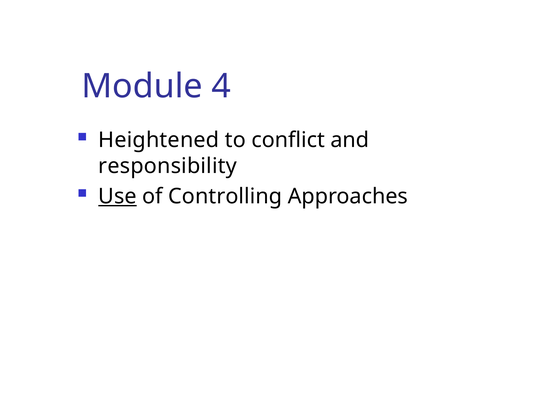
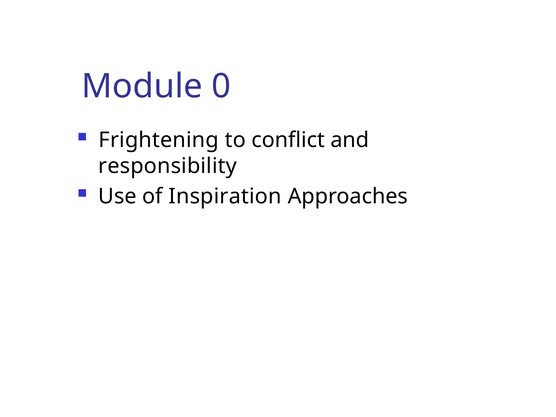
4: 4 -> 0 (221, 86)
Heightened: Heightened -> Frightening (159, 140)
Use underline: present -> none (117, 196)
Controlling: Controlling -> Inspiration (225, 196)
